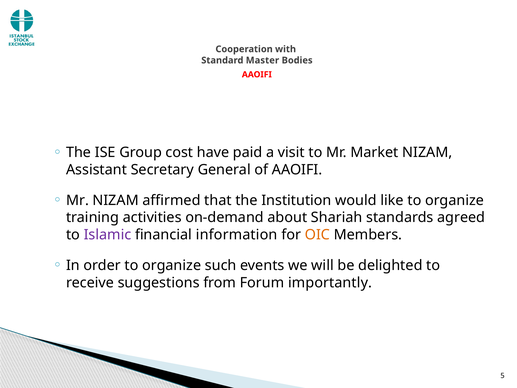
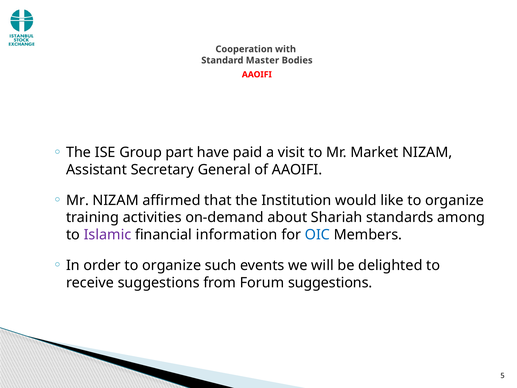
cost: cost -> part (179, 152)
agreed: agreed -> among (461, 217)
OIC colour: orange -> blue (317, 235)
Forum importantly: importantly -> suggestions (330, 282)
